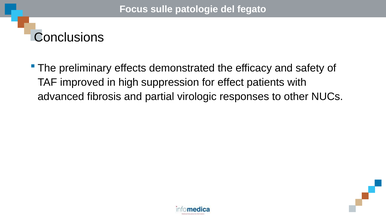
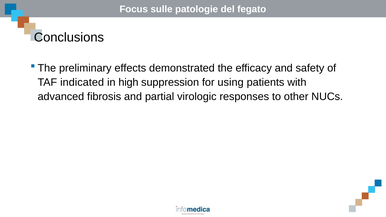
improved: improved -> indicated (82, 82)
effect: effect -> using (231, 82)
